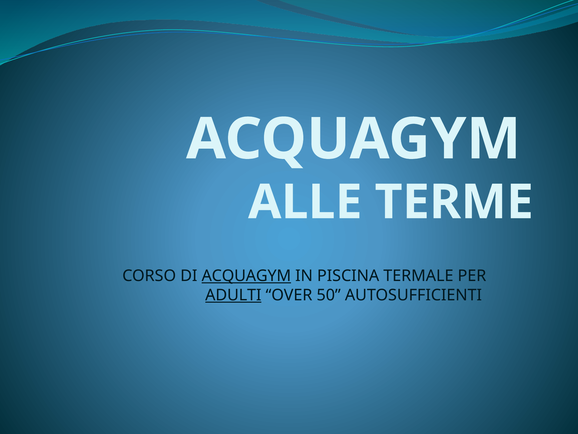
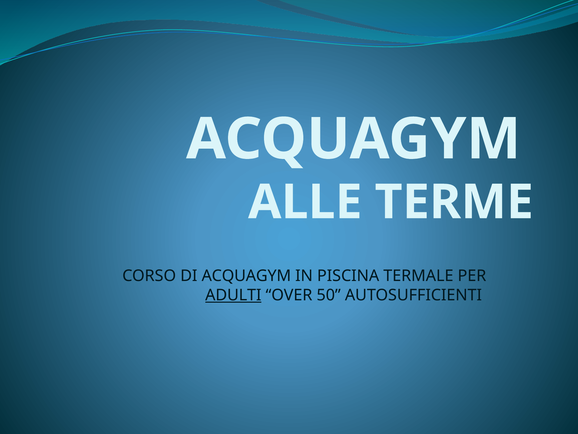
ACQUAGYM underline: present -> none (246, 276)
